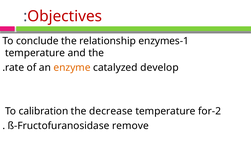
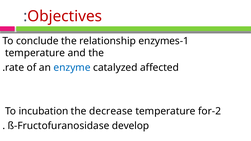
enzyme colour: orange -> blue (72, 68)
develop: develop -> affected (160, 68)
calibration: calibration -> incubation (43, 111)
remove: remove -> develop (131, 126)
